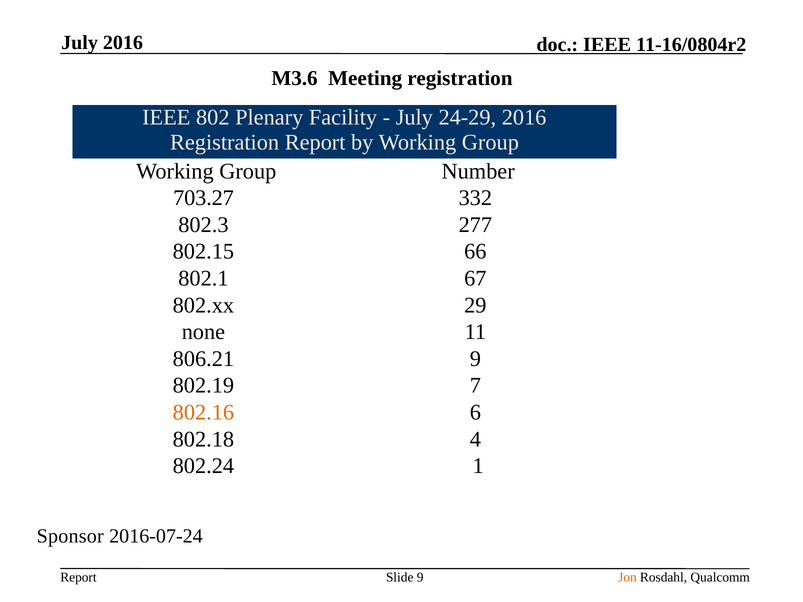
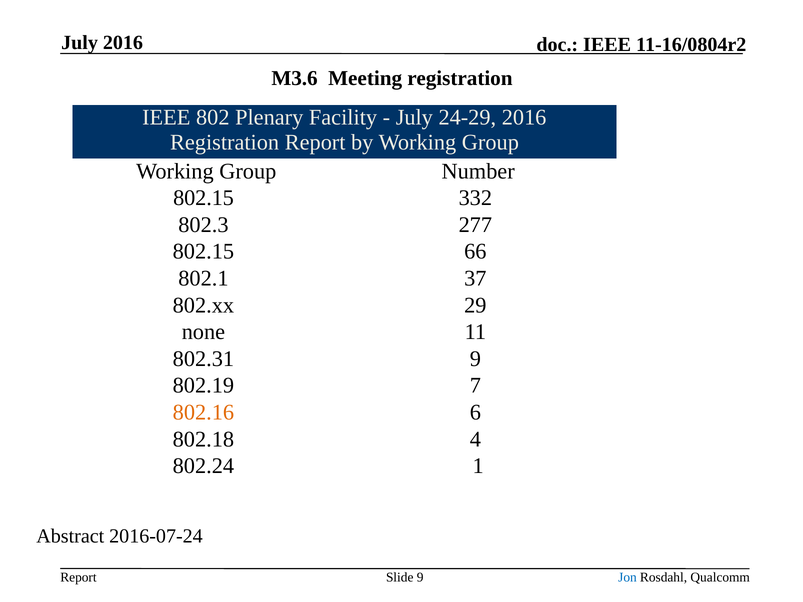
703.27: 703.27 -> 802.15 (204, 198)
67: 67 -> 37 (475, 278)
806.21: 806.21 -> 802.31 (203, 359)
Sponsor: Sponsor -> Abstract (70, 536)
Jon colour: orange -> blue (627, 578)
